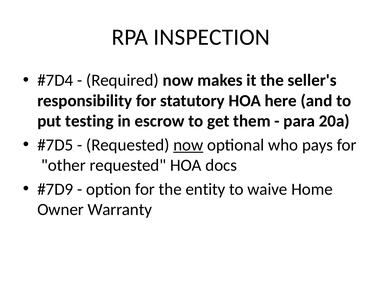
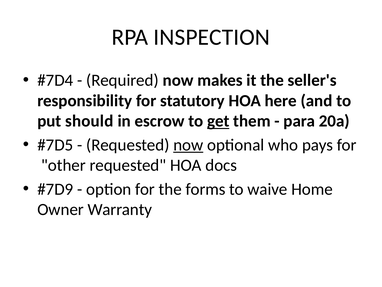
testing: testing -> should (89, 121)
get underline: none -> present (218, 121)
entity: entity -> forms (206, 189)
